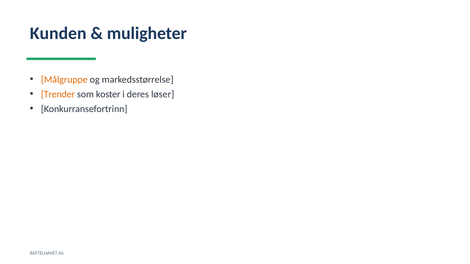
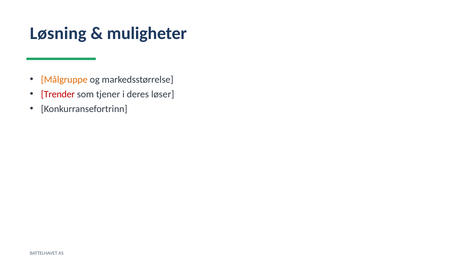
Kunden: Kunden -> Løsning (58, 34)
Trender colour: orange -> red (58, 94)
koster: koster -> tjener (108, 94)
